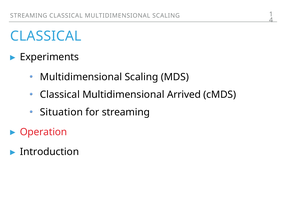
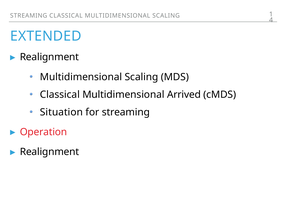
CLASSICAL: CLASSICAL -> EXTENDED (46, 36)
Experiments: Experiments -> Realignment (49, 57)
Introduction: Introduction -> Realignment (49, 152)
